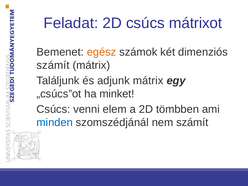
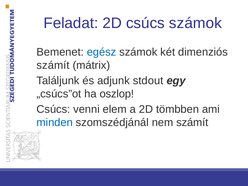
csúcs mátrixot: mátrixot -> számok (195, 23)
egész colour: orange -> blue (102, 52)
adjunk mátrix: mátrix -> stdout (148, 81)
minket: minket -> oszlop (117, 94)
